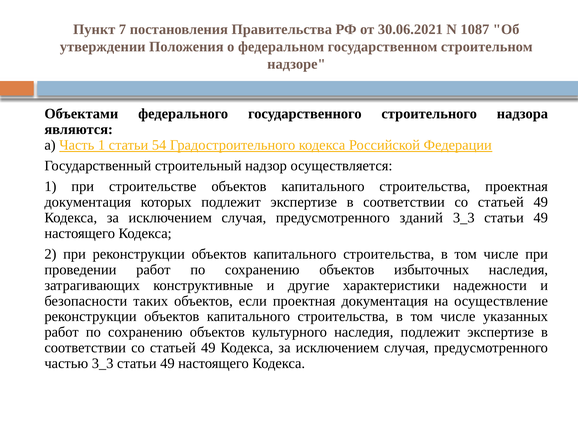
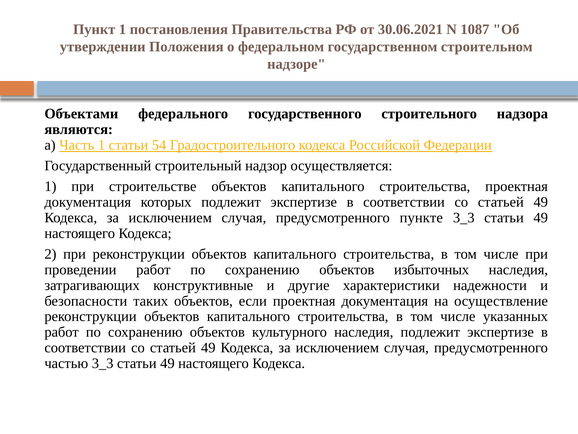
Пункт 7: 7 -> 1 (122, 29)
зданий: зданий -> пункте (421, 217)
